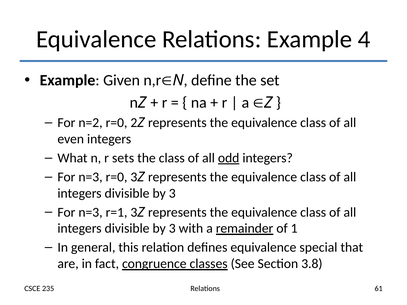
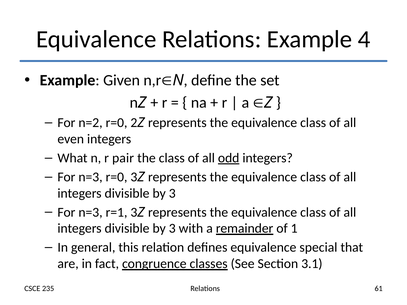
sets: sets -> pair (123, 158)
3.8: 3.8 -> 3.1 (312, 264)
